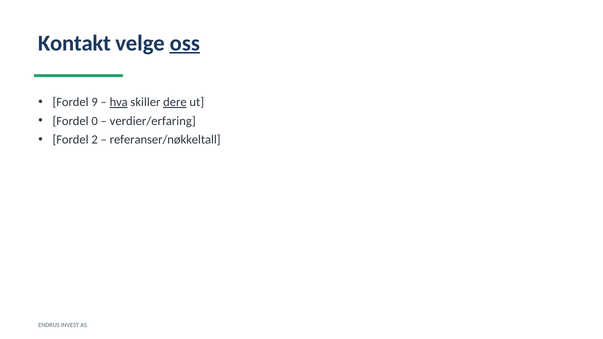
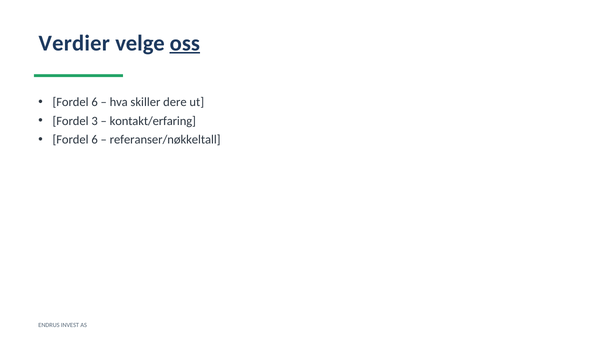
Kontakt: Kontakt -> Verdier (74, 43)
9: 9 -> 6 (95, 102)
hva underline: present -> none (119, 102)
dere underline: present -> none (175, 102)
0: 0 -> 3 (95, 121)
verdier/erfaring: verdier/erfaring -> kontakt/erfaring (153, 121)
2: 2 -> 6 (95, 140)
